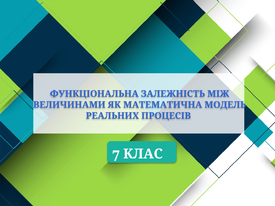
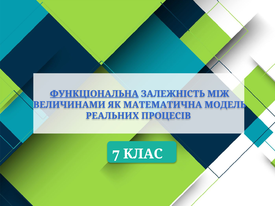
ФУНКЦІОНАЛЬНА underline: none -> present (94, 94)
